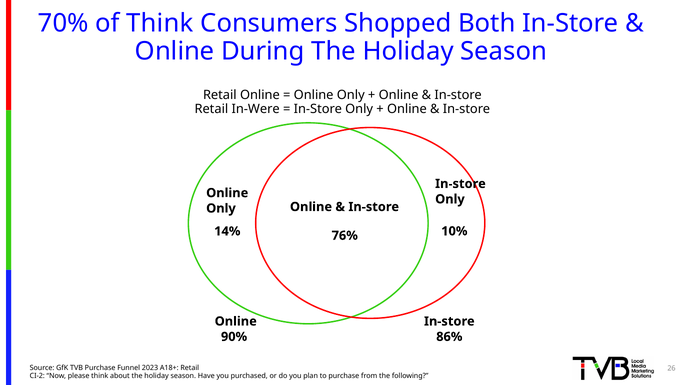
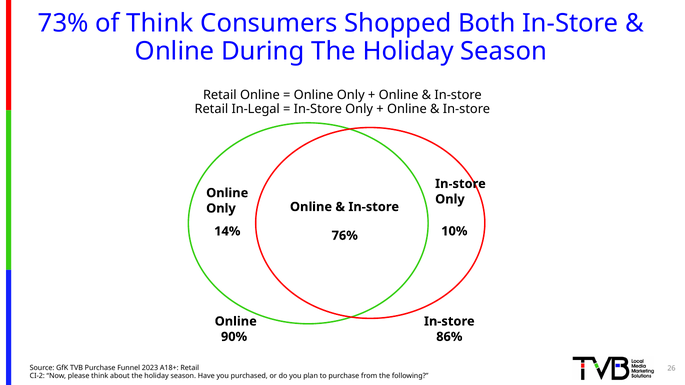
70%: 70% -> 73% (63, 24)
In-Were: In-Were -> In-Legal (256, 109)
